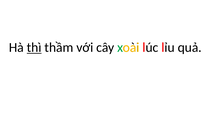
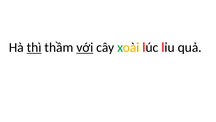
với underline: none -> present (85, 47)
